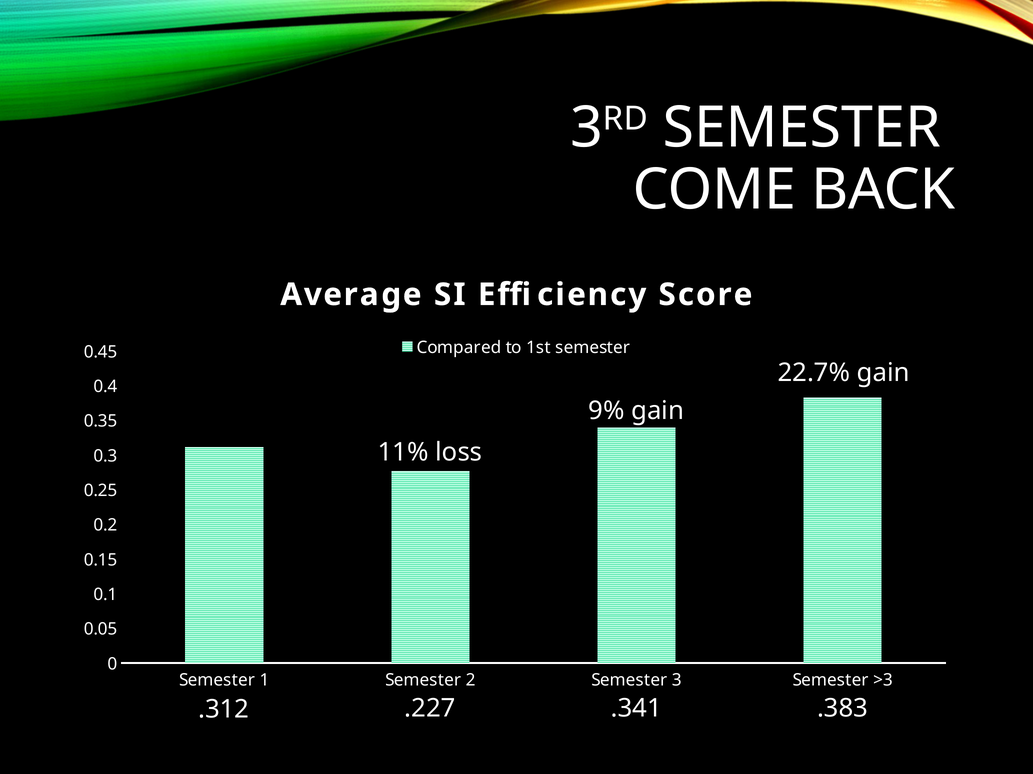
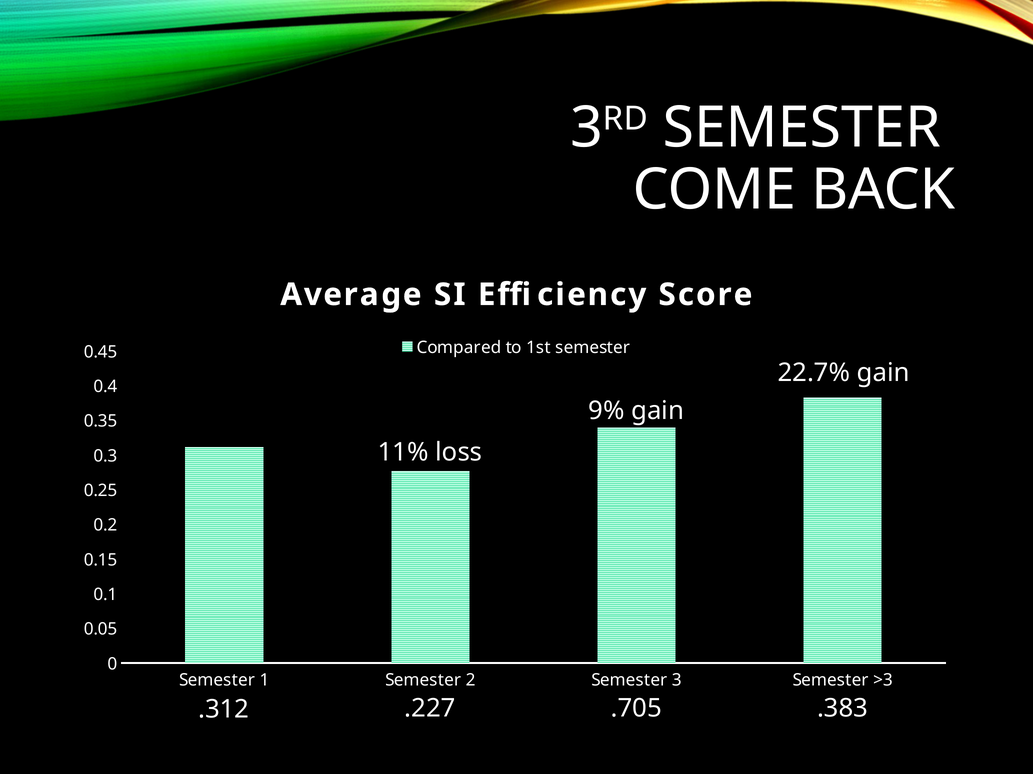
.341: .341 -> .705 (636, 709)
